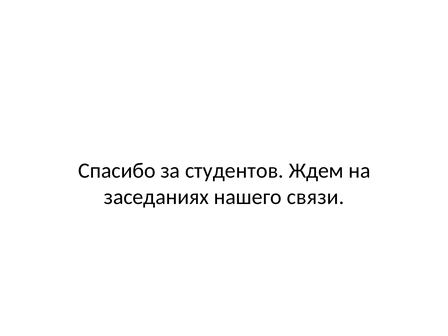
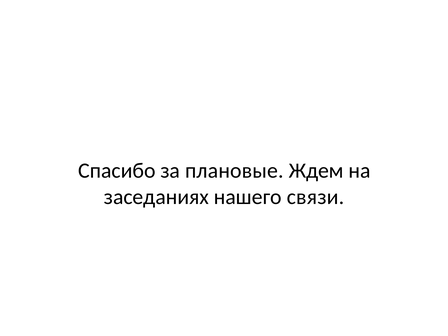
студентов: студентов -> плановые (234, 171)
